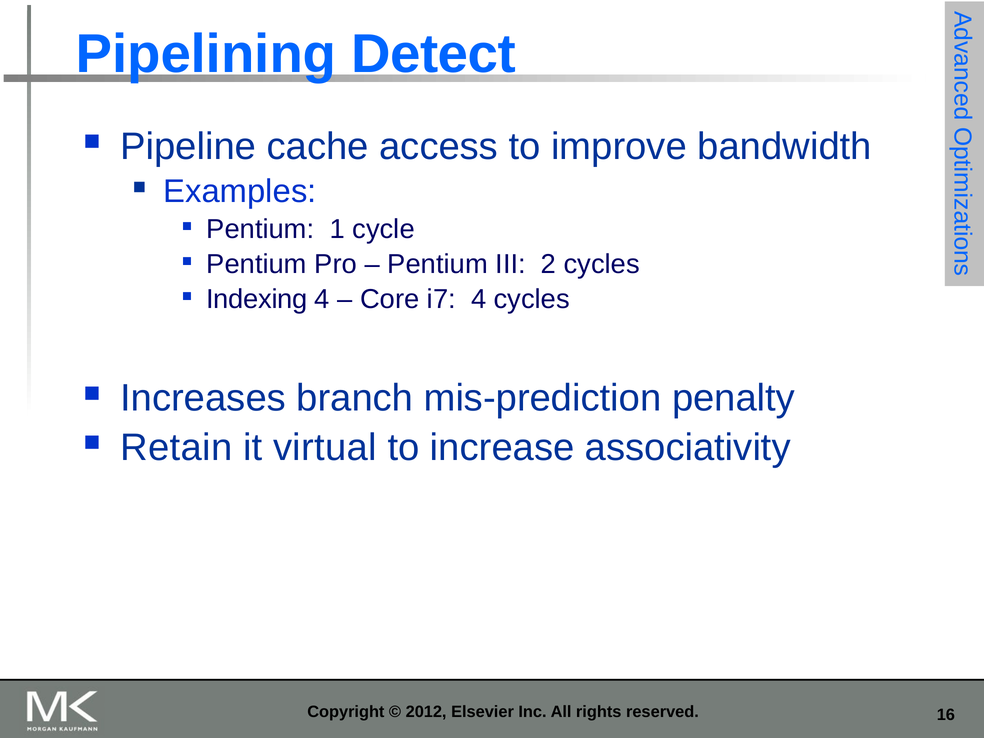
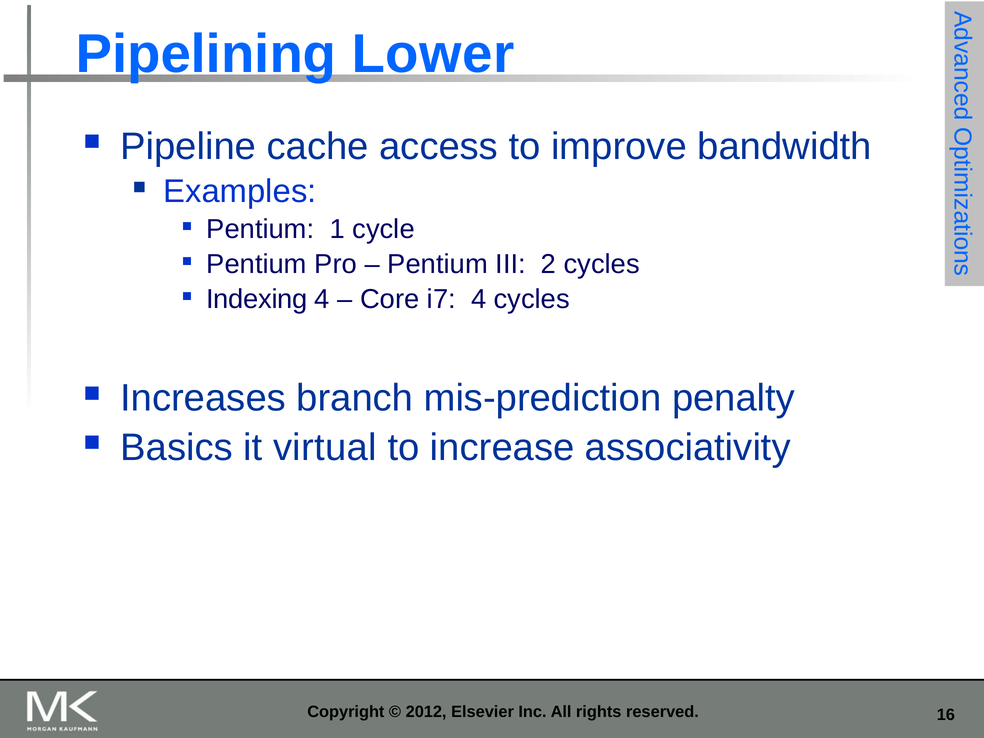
Detect: Detect -> Lower (433, 54)
Retain: Retain -> Basics (177, 447)
